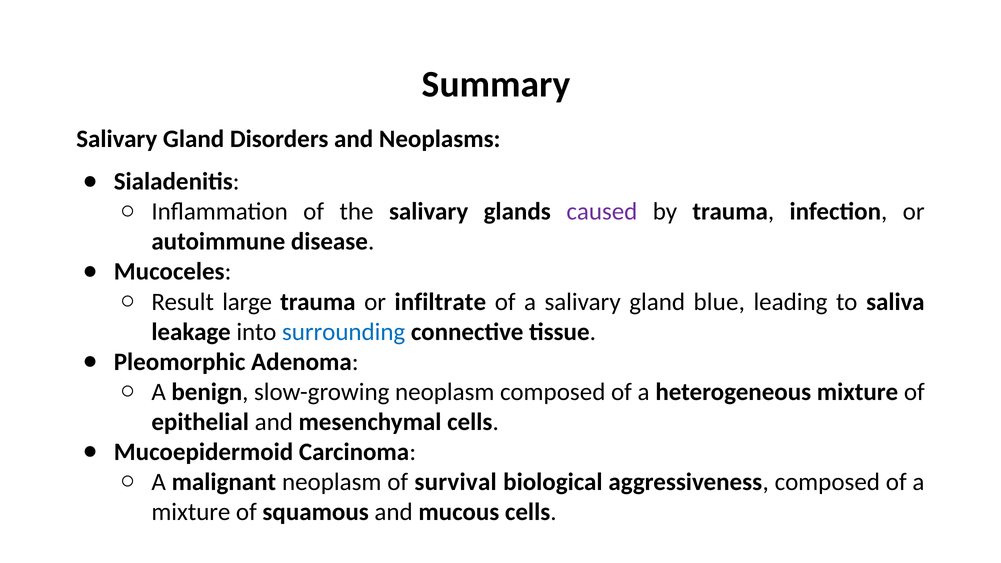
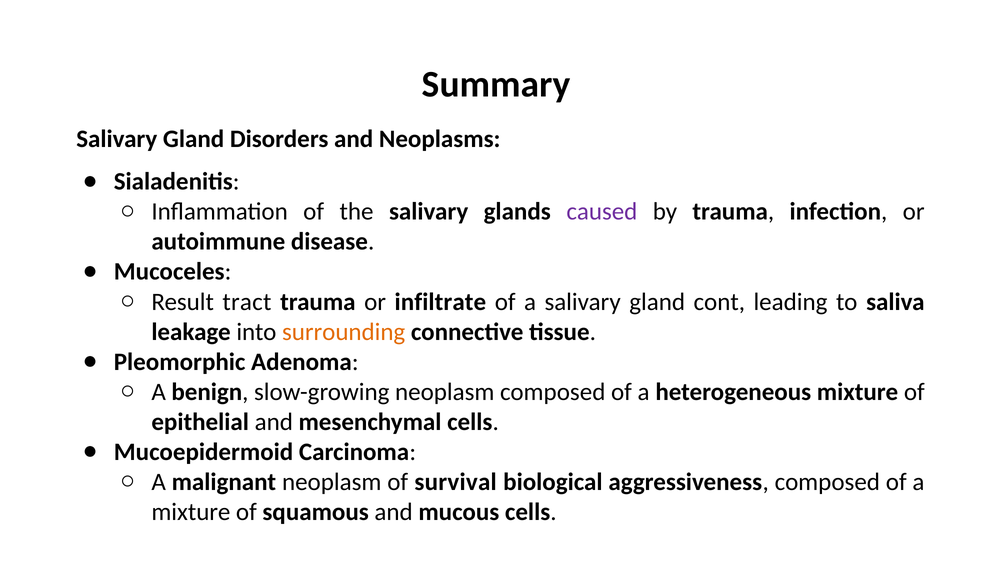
large: large -> tract (247, 302)
blue: blue -> cont (719, 302)
surrounding colour: blue -> orange (344, 332)
